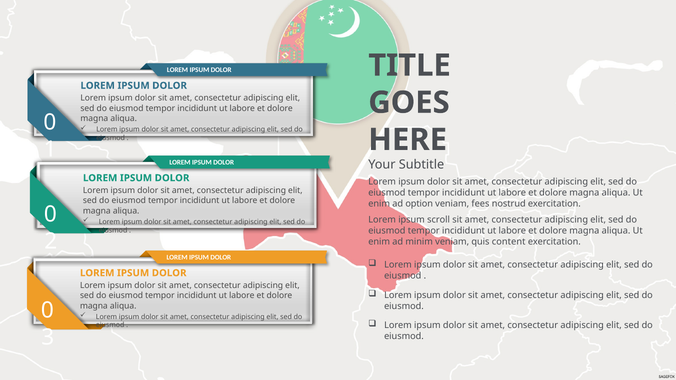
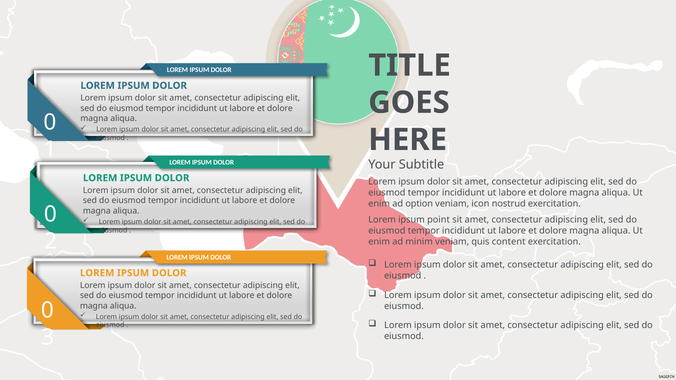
fees: fees -> icon (480, 204)
scroll: scroll -> point (439, 220)
